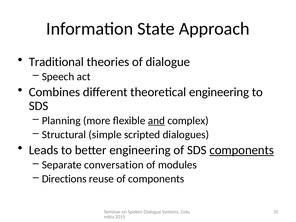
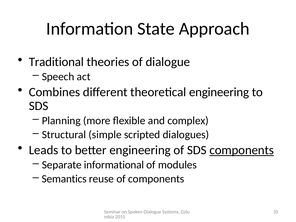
and underline: present -> none (156, 121)
conversation: conversation -> informational (114, 165)
Directions: Directions -> Semantics (64, 179)
